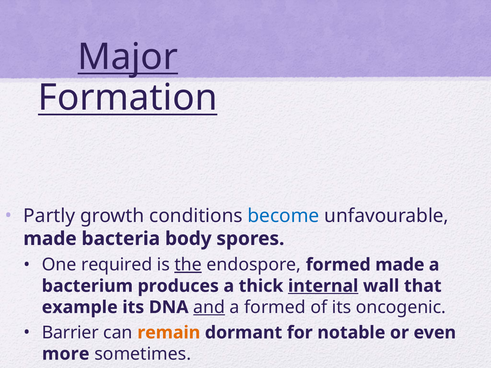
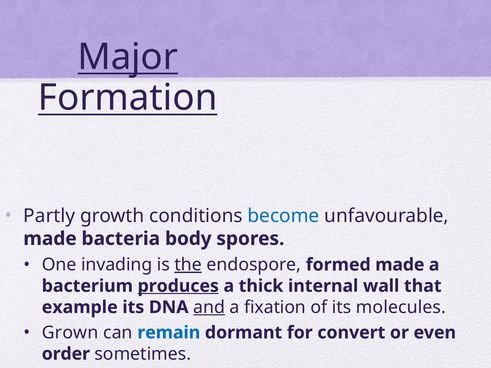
required: required -> invading (117, 265)
produces underline: none -> present (178, 286)
internal underline: present -> none (323, 286)
a formed: formed -> fixation (275, 307)
oncogenic: oncogenic -> molecules (401, 307)
Barrier: Barrier -> Grown (70, 333)
remain colour: orange -> blue (169, 333)
notable: notable -> convert (351, 333)
more: more -> order (66, 354)
